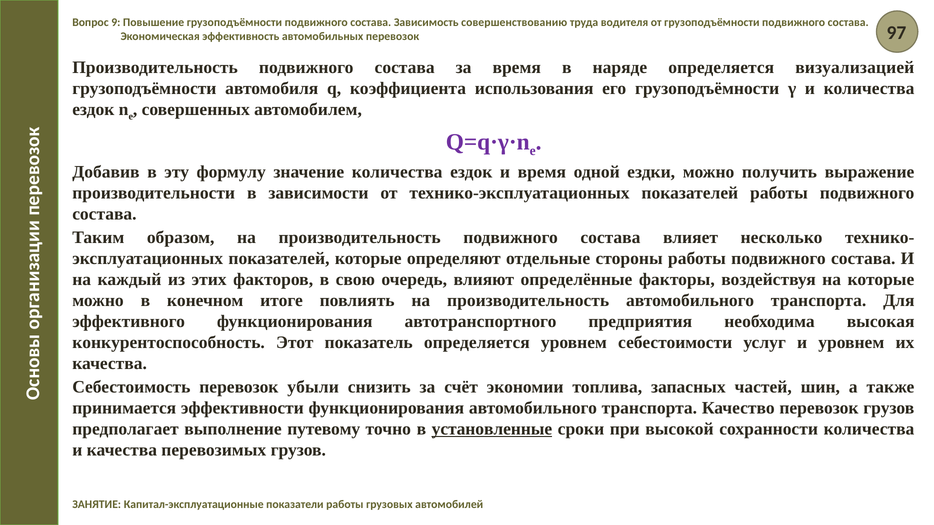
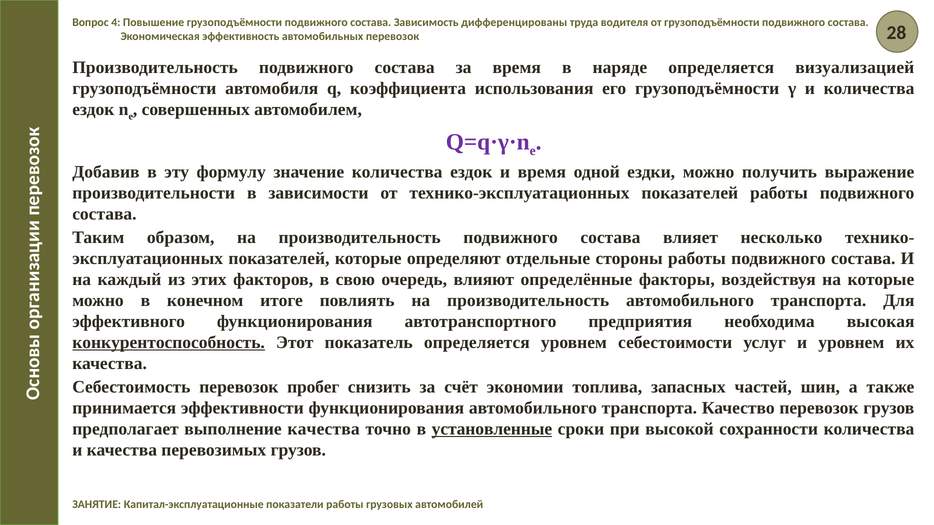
9: 9 -> 4 (116, 22)
совершенствованию: совершенствованию -> дифференцированы (514, 22)
97: 97 -> 28 (896, 33)
конкурентоспособность underline: none -> present (169, 343)
убыли: убыли -> пробег (313, 387)
выполнение путевому: путевому -> качества (324, 429)
